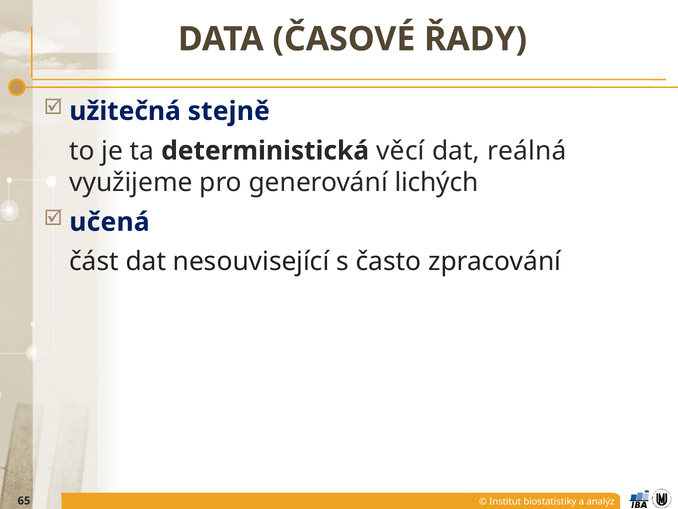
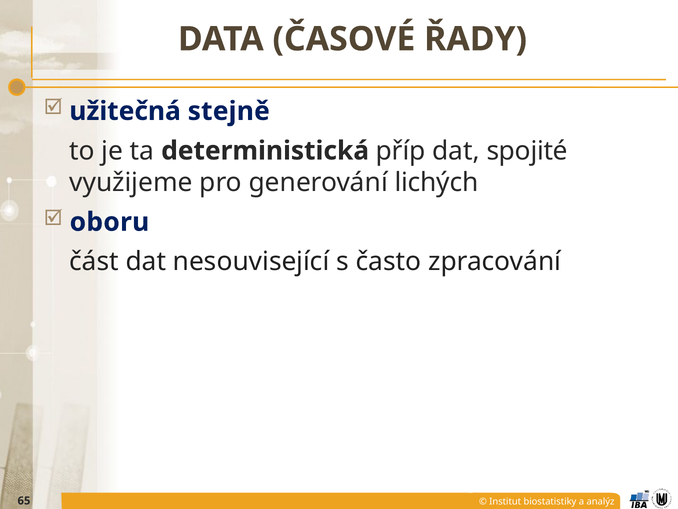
věcí: věcí -> příp (401, 151)
reálná: reálná -> spojité (527, 151)
učená: učená -> oboru (109, 222)
